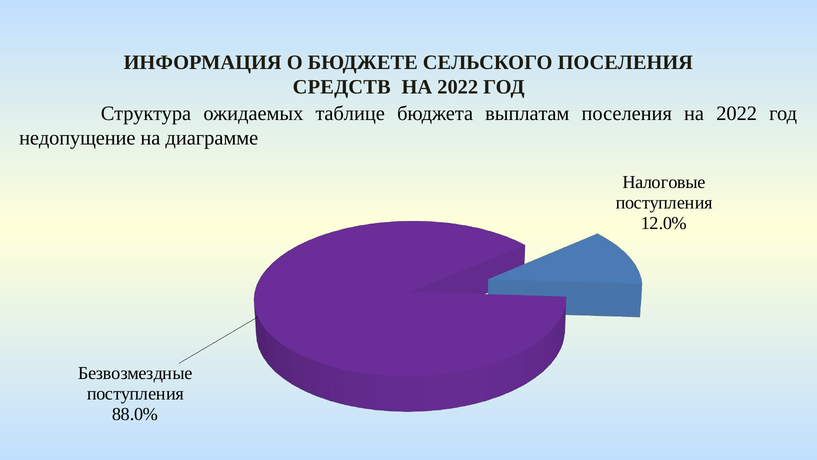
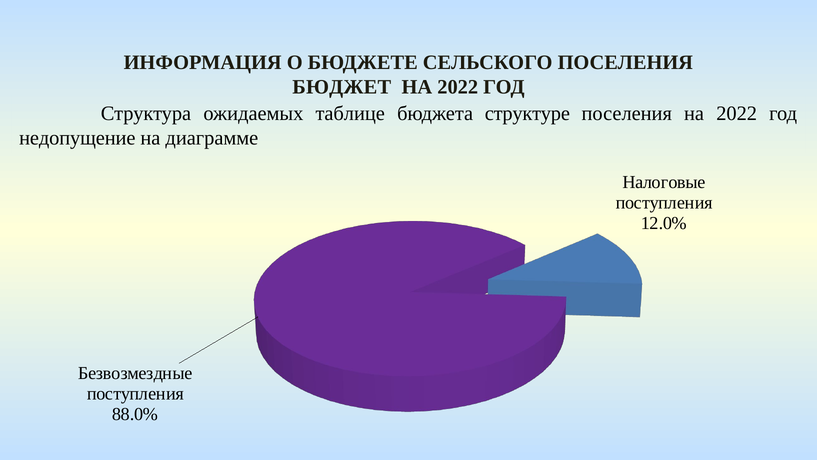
СРЕДСТВ: СРЕДСТВ -> БЮДЖЕТ (342, 87)
выплатам: выплатам -> структуре (527, 113)
